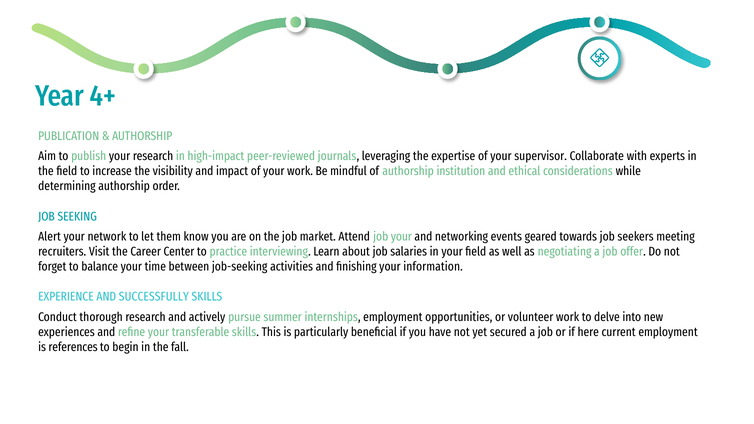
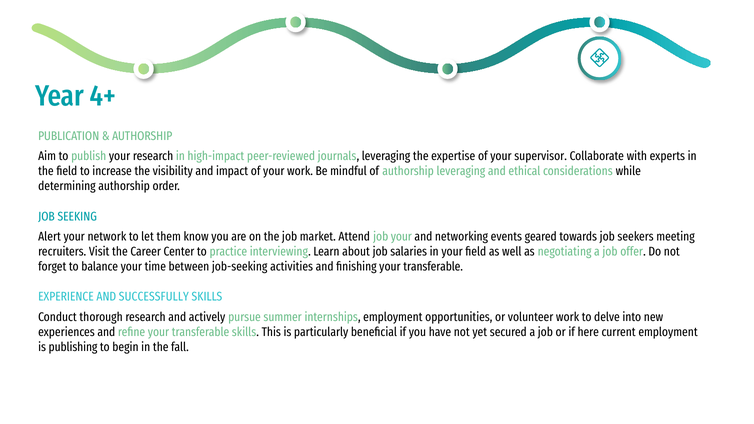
authorship institution: institution -> leveraging (461, 171)
finishing your information: information -> transferable (433, 267)
references: references -> publishing (73, 347)
